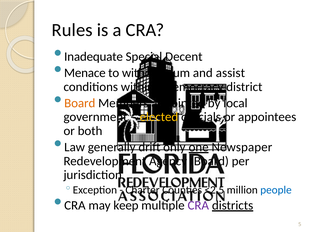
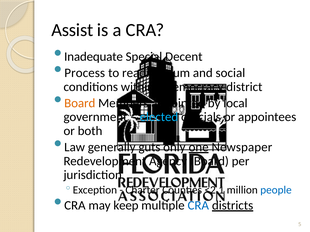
Rules: Rules -> Assist (72, 30)
Menace: Menace -> Process (85, 73)
without: without -> reading (142, 73)
assist: assist -> social (230, 73)
elected colour: yellow -> light blue (159, 117)
drift: drift -> guts (149, 147)
<2.5: <2.5 -> <2.1 (214, 190)
CRA colour: purple -> blue (198, 206)
